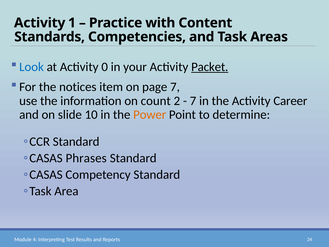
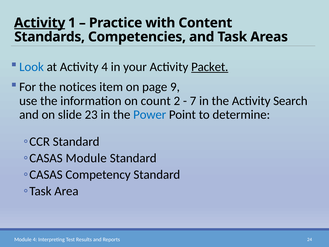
Activity underline: none -> present (40, 23)
Activity 0: 0 -> 4 (105, 67)
page 7: 7 -> 9 (175, 87)
Career: Career -> Search (290, 101)
10: 10 -> 23 (91, 115)
Power colour: orange -> blue (150, 115)
Phrases: Phrases -> Module (86, 158)
